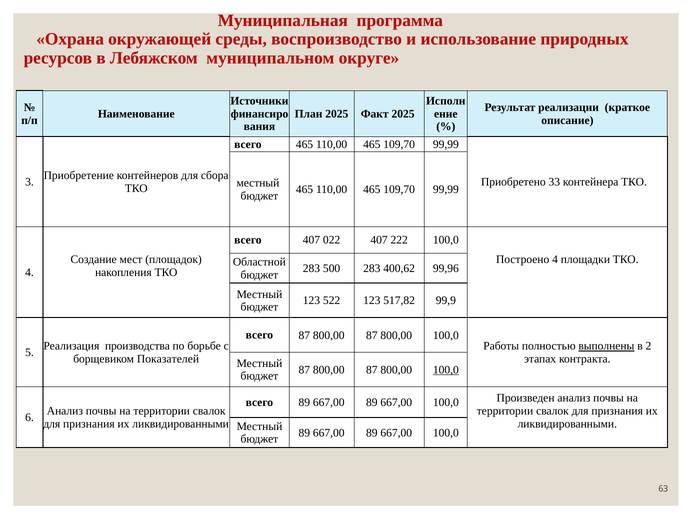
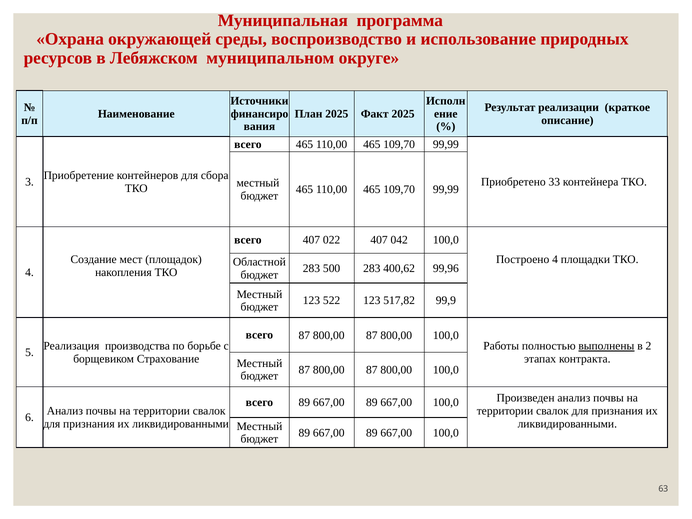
222: 222 -> 042 (399, 240)
Показателей: Показателей -> Страхование (168, 359)
100,0 underline: present -> none (446, 370)
